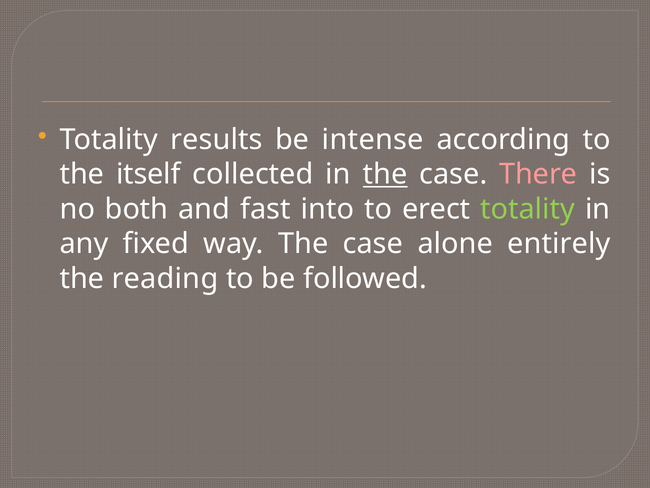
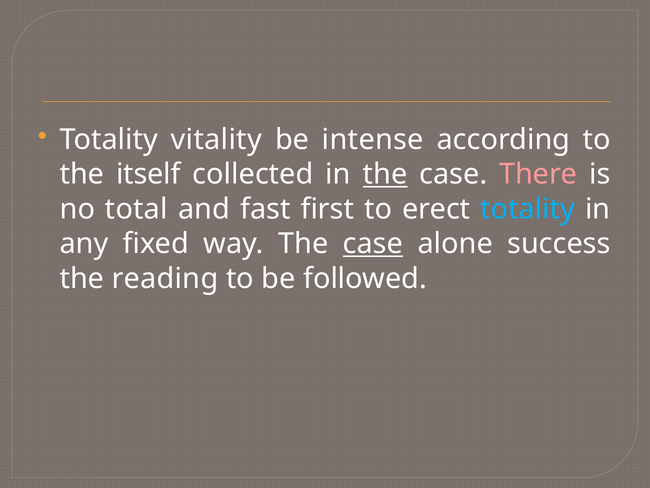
results: results -> vitality (216, 140)
both: both -> total (136, 209)
into: into -> first (327, 209)
totality colour: light green -> light blue (528, 209)
case underline: none -> present (373, 244)
entirely: entirely -> success (559, 244)
